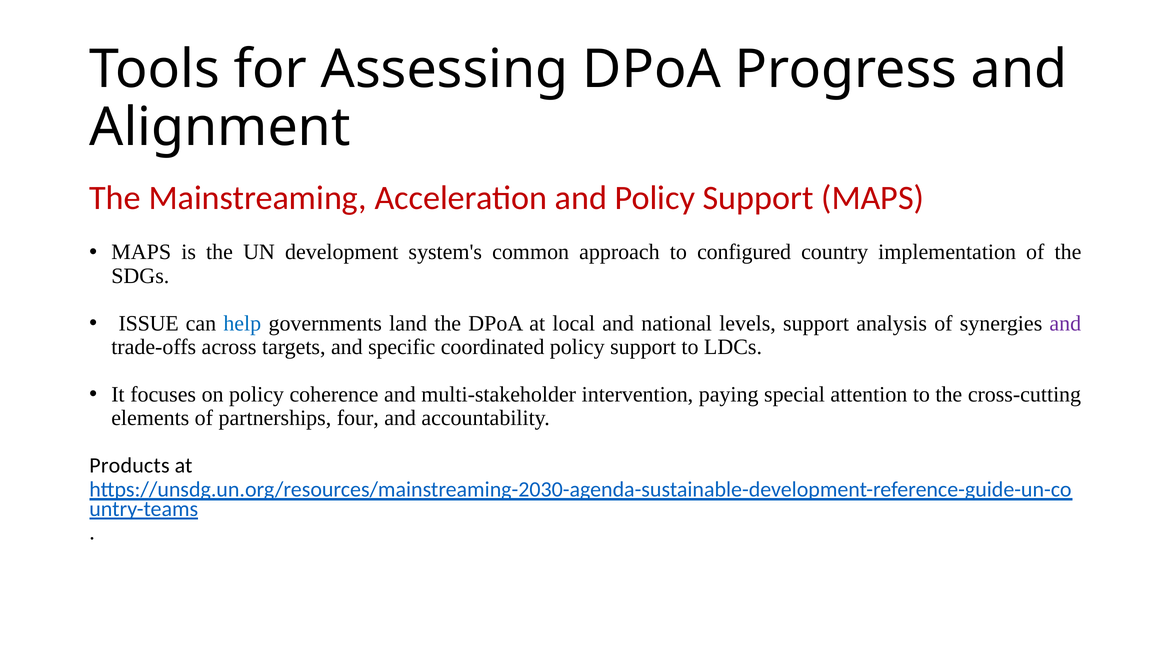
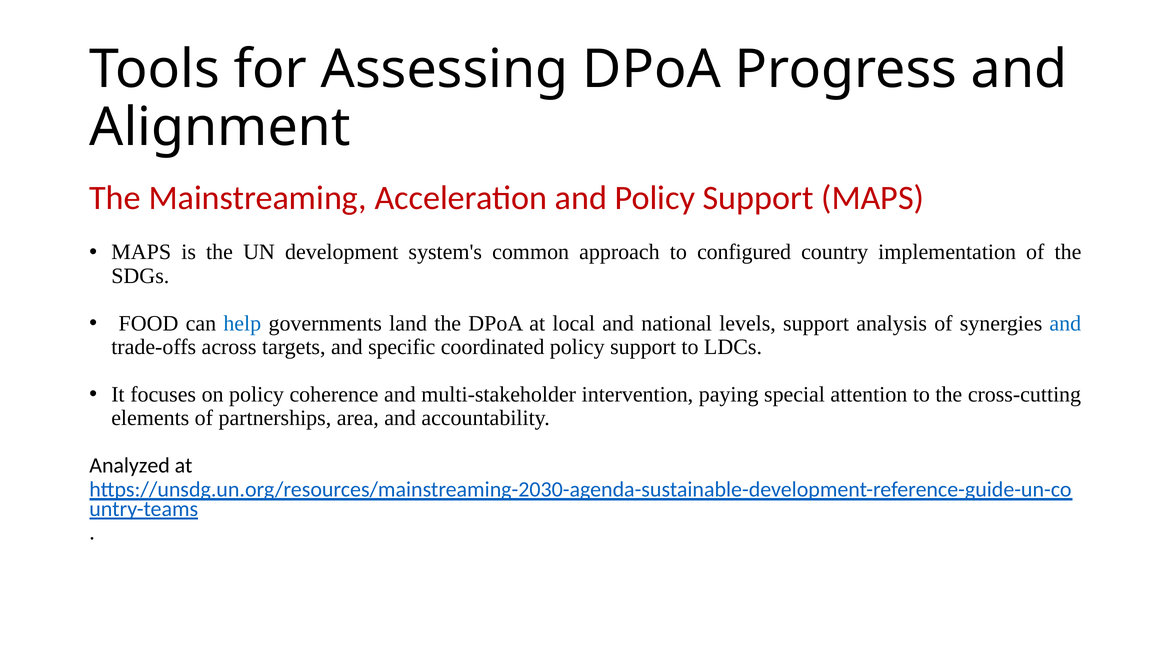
ISSUE: ISSUE -> FOOD (149, 323)
and colour: purple -> blue (1065, 323)
four: four -> area (358, 418)
Products: Products -> Analyzed (130, 466)
